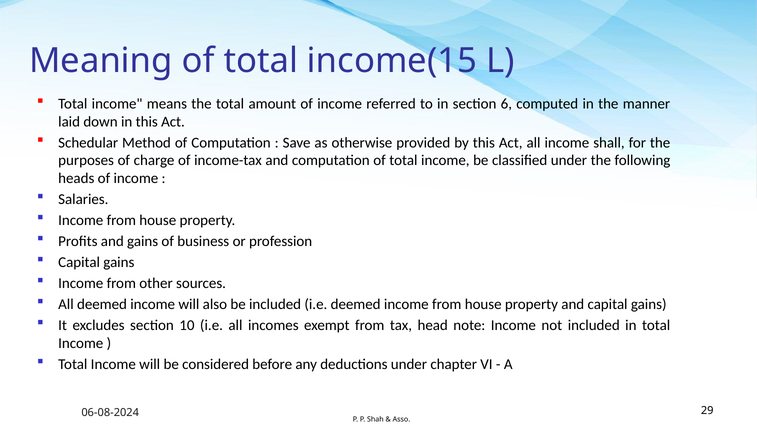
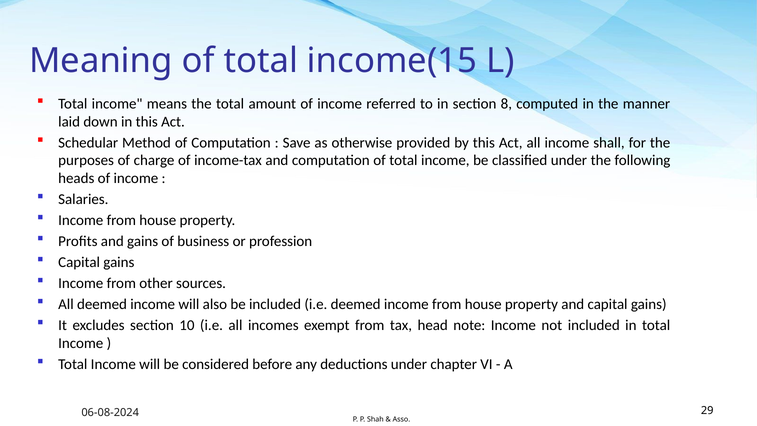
6: 6 -> 8 (506, 104)
